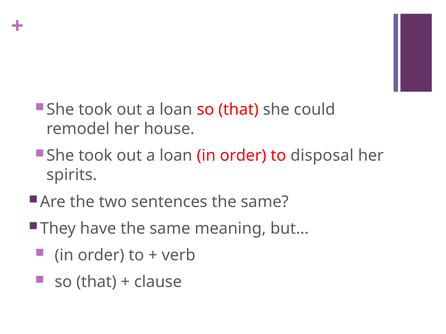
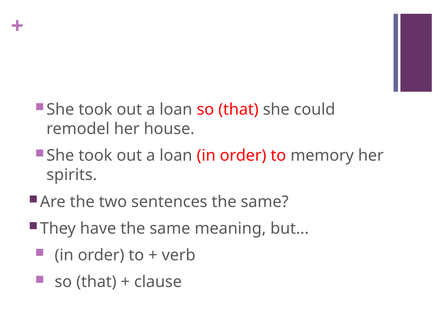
disposal: disposal -> memory (322, 156)
